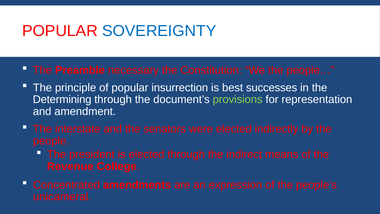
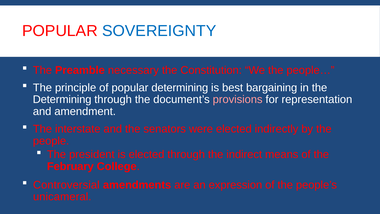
popular insurrection: insurrection -> determining (180, 88)
successes: successes -> bargaining (272, 88)
provisions colour: light green -> pink (238, 99)
Revenue: Revenue -> February (70, 166)
Concentrated: Concentrated -> Controversial (66, 185)
